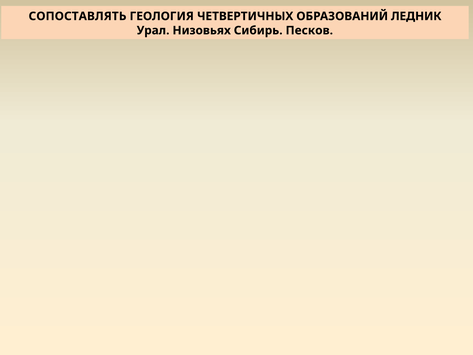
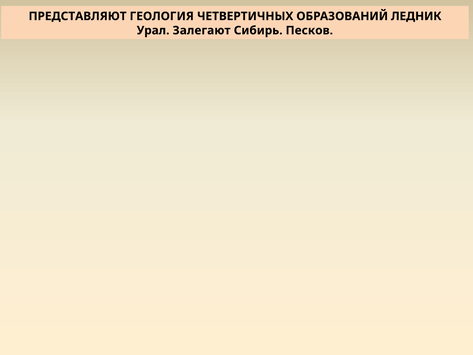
СОПОСТАВЛЯТЬ: СОПОСТАВЛЯТЬ -> ПРЕДСТАВЛЯЮТ (78, 16)
Низовьях: Низовьях -> Залегают (202, 30)
